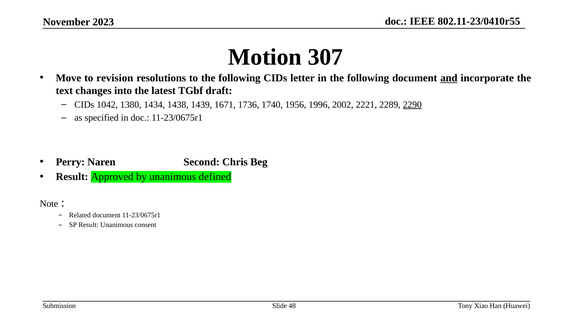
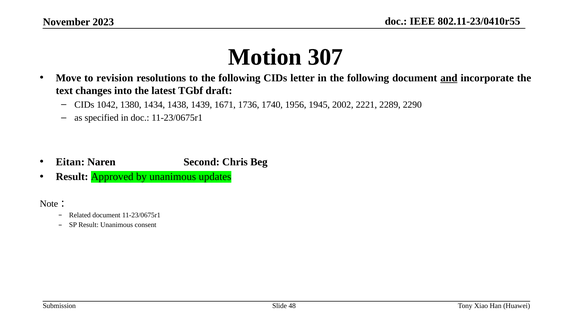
1996: 1996 -> 1945 (319, 105)
2290 underline: present -> none (412, 105)
Perry: Perry -> Eitan (70, 162)
defined: defined -> updates (215, 177)
